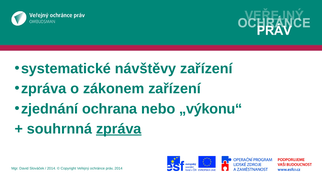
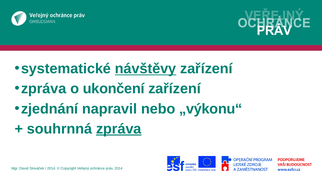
návštěvy underline: none -> present (146, 69)
zákonem: zákonem -> ukončení (114, 89)
ochrana: ochrana -> napravil (110, 109)
